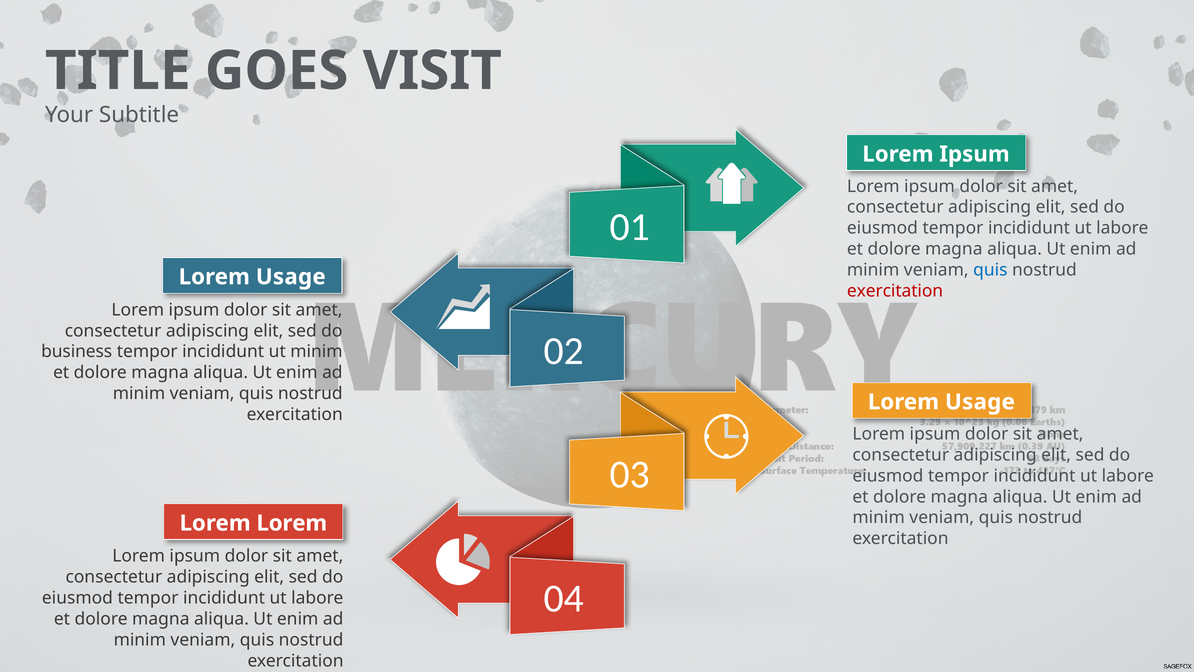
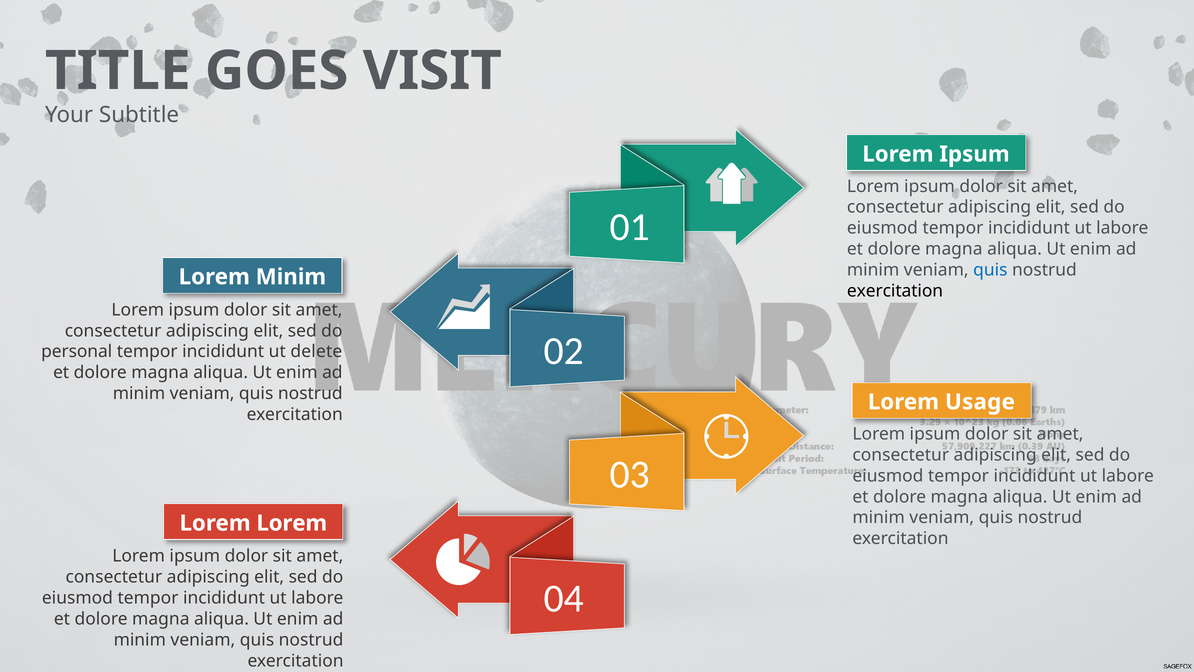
Usage: Usage -> Minim (291, 277)
exercitation colour: red -> black (895, 291)
business: business -> personal (77, 351)
ut minim: minim -> delete (316, 351)
